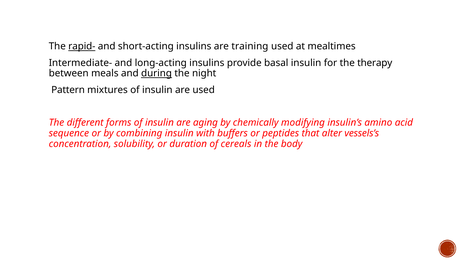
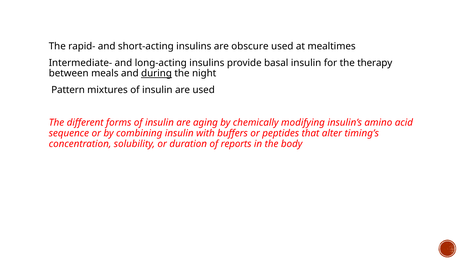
rapid- underline: present -> none (82, 46)
training: training -> obscure (250, 46)
vessels’s: vessels’s -> timing’s (362, 133)
cereals: cereals -> reports (236, 144)
